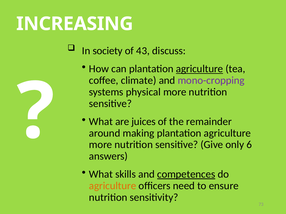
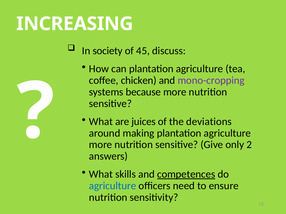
43: 43 -> 45 (143, 51)
agriculture underline: present -> none (200, 69)
climate: climate -> chicken (139, 81)
physical: physical -> because (143, 92)
remainder: remainder -> deviations (209, 122)
6: 6 -> 2 (249, 145)
agriculture colour: orange -> blue (113, 186)
